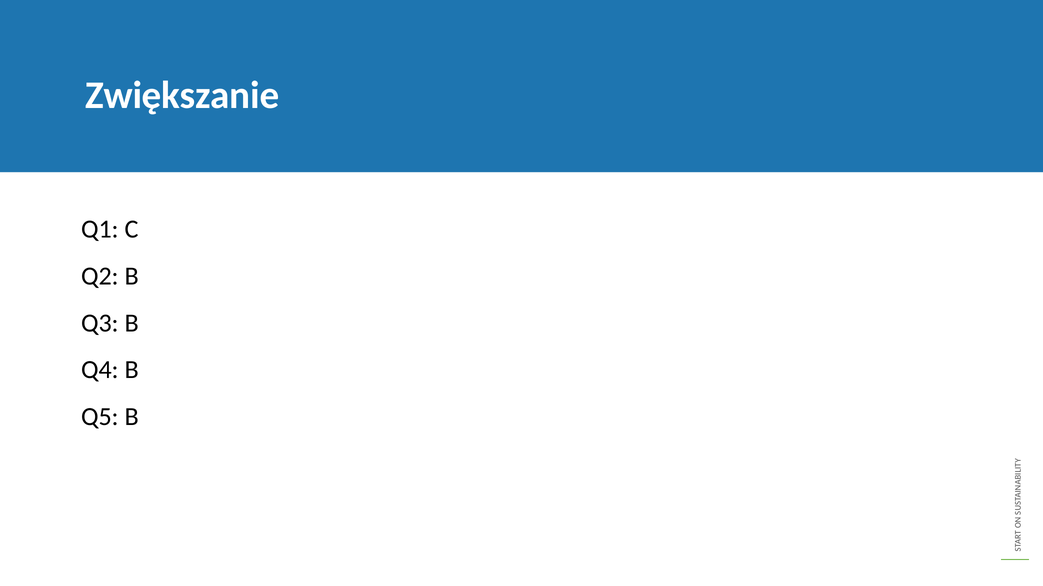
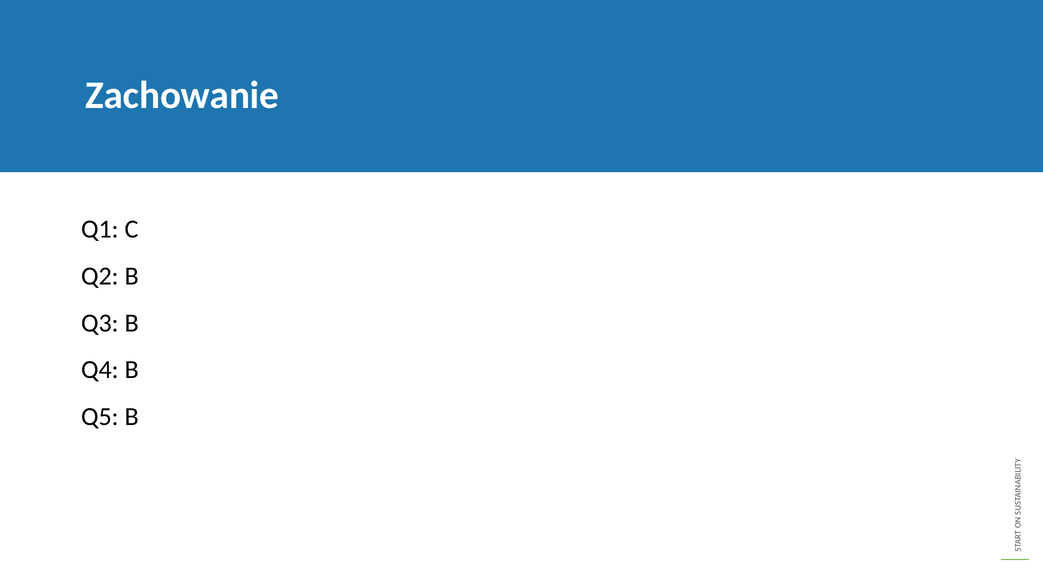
Zwiększanie: Zwiększanie -> Zachowanie (182, 96)
